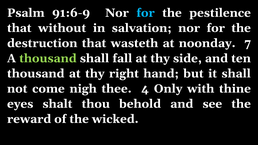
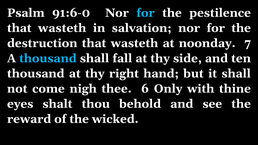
91:6-9: 91:6-9 -> 91:6-0 (71, 13)
without: without -> wasteth (62, 28)
thousand colour: light green -> light blue (48, 58)
4: 4 -> 6 (145, 89)
